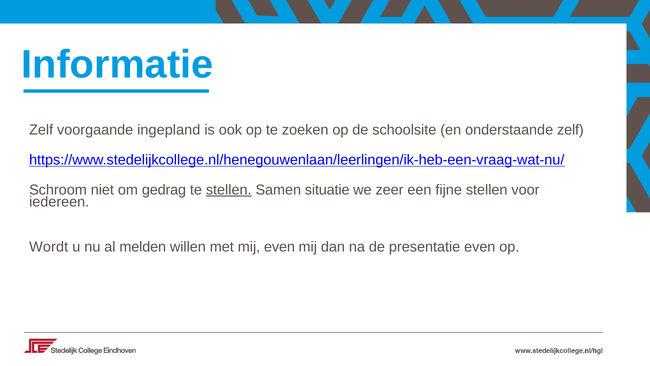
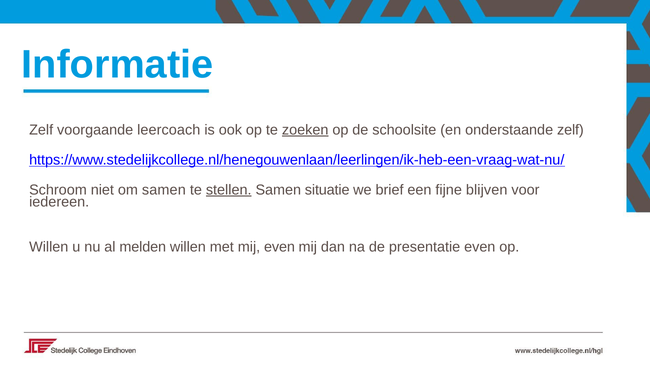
ingepland: ingepland -> leercoach (169, 130)
zoeken underline: none -> present (305, 130)
om gedrag: gedrag -> samen (164, 190)
zeer: zeer -> brief (390, 190)
fijne stellen: stellen -> blijven (487, 190)
Wordt: Wordt -> Willen (49, 247)
